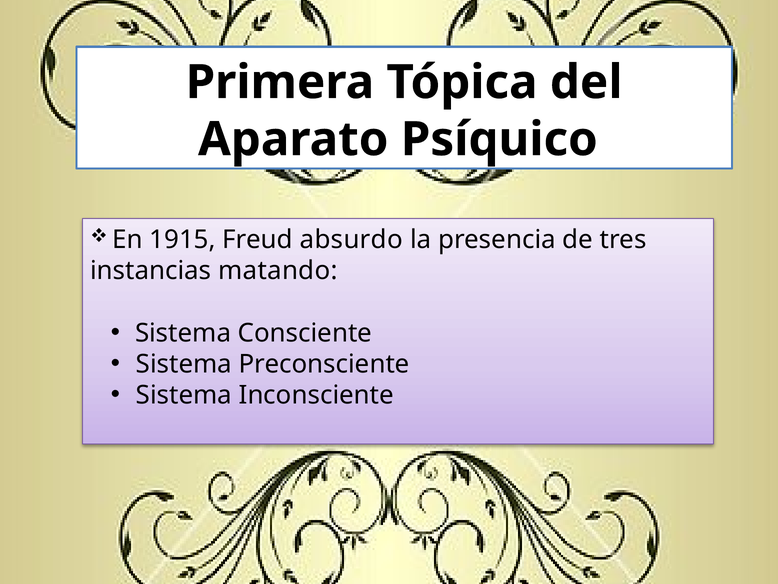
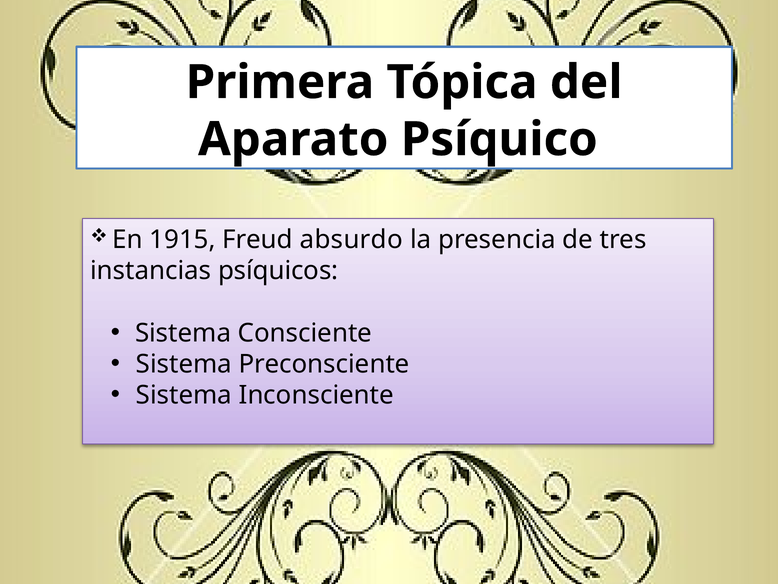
matando: matando -> psíquicos (278, 271)
